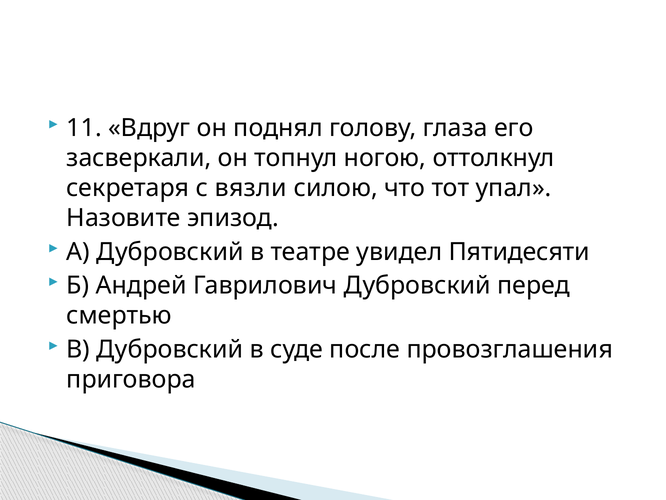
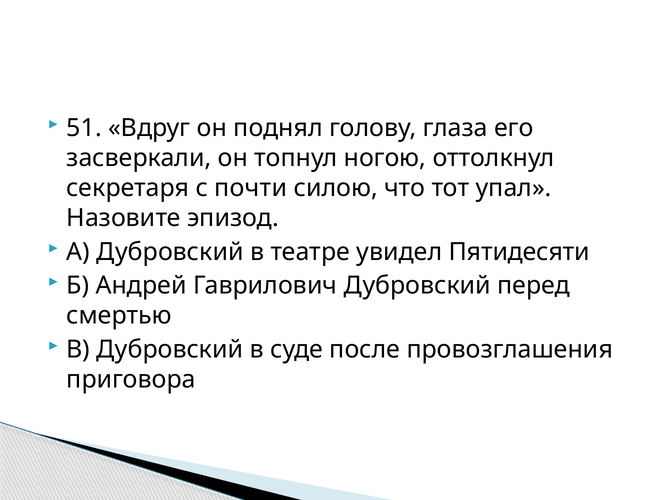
11: 11 -> 51 (84, 128)
вязли: вязли -> почти (251, 188)
